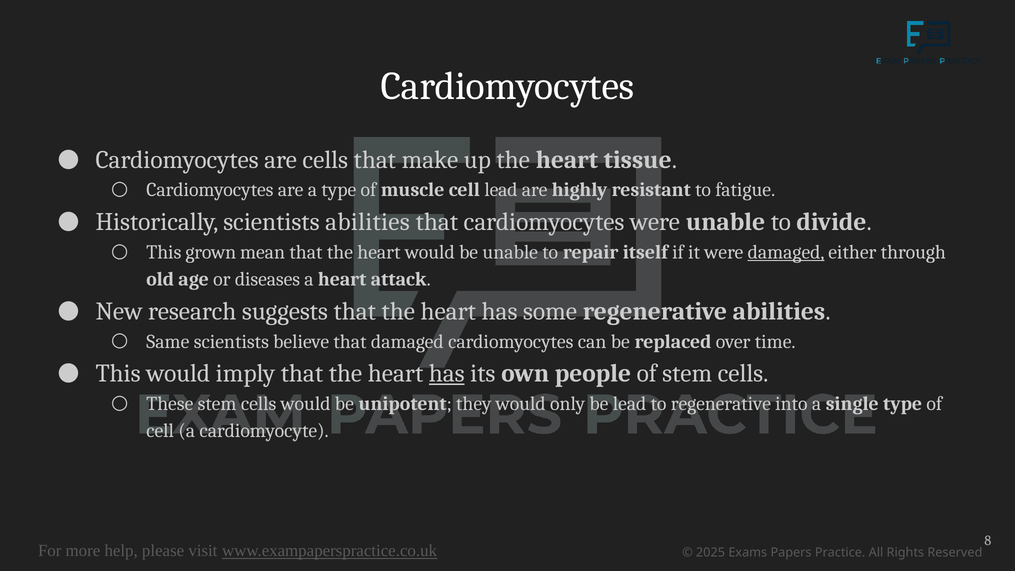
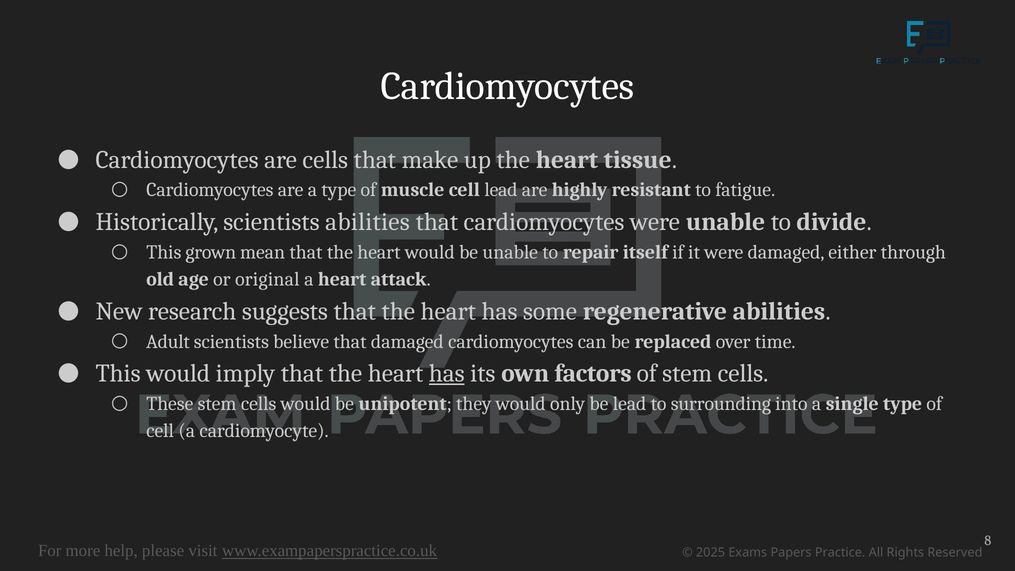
damaged underline: present -> none (786, 252)
diseases: diseases -> original (267, 279)
Same: Same -> Adult (168, 341)
people: people -> factors (593, 373)
to regenerative: regenerative -> surrounding (721, 404)
